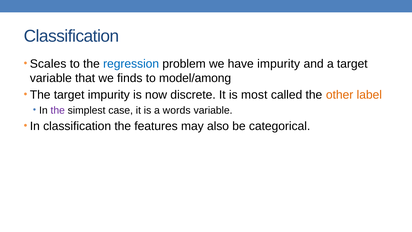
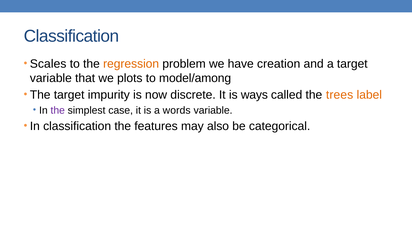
regression colour: blue -> orange (131, 64)
have impurity: impurity -> creation (279, 64)
finds: finds -> plots (130, 78)
most: most -> ways (254, 95)
other: other -> trees (340, 95)
